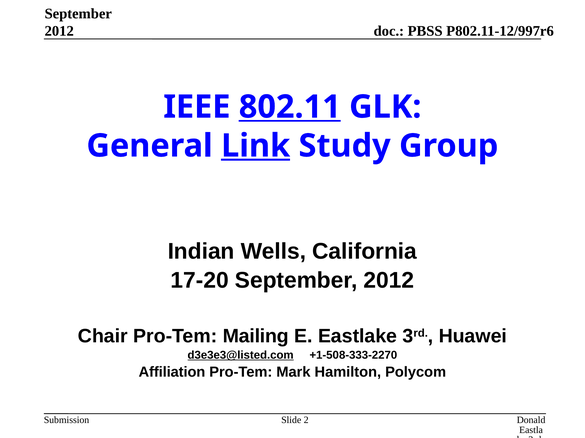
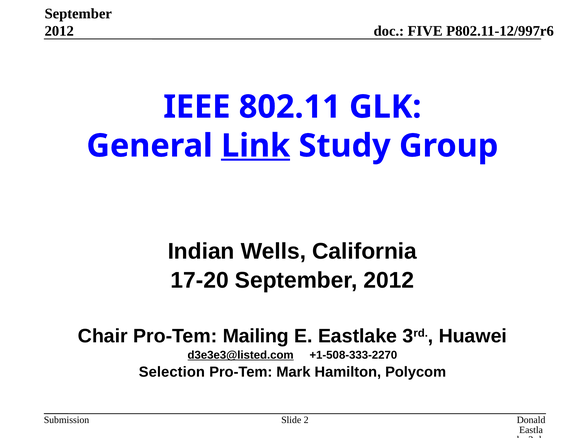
PBSS: PBSS -> FIVE (425, 31)
802.11 underline: present -> none (290, 107)
Affiliation: Affiliation -> Selection (172, 373)
